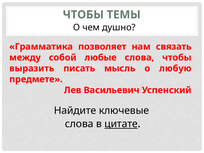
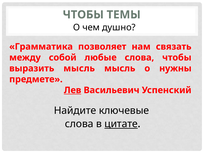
выразить писать: писать -> мысль (79, 68)
любую: любую -> нужны (175, 68)
Лев underline: none -> present (73, 90)
